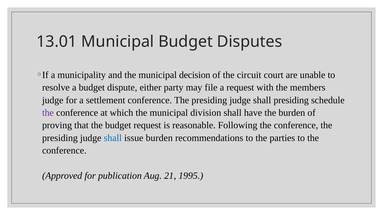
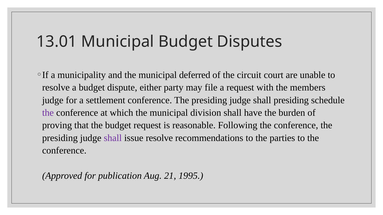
decision: decision -> deferred (195, 75)
shall colour: blue -> purple (113, 138)
issue burden: burden -> resolve (159, 138)
